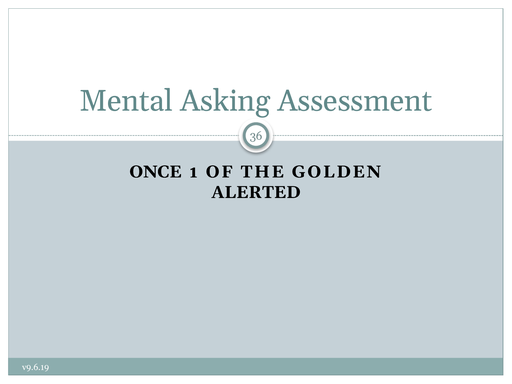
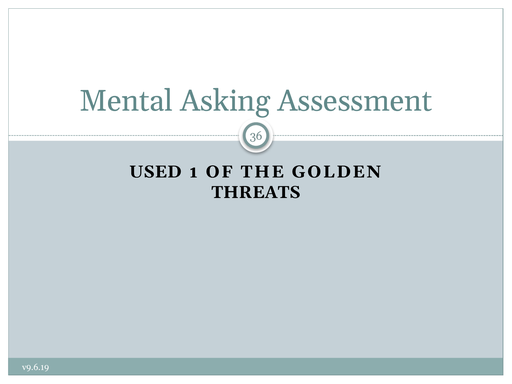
ONCE: ONCE -> USED (155, 172)
ALERTED: ALERTED -> THREATS (256, 192)
